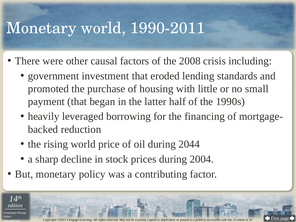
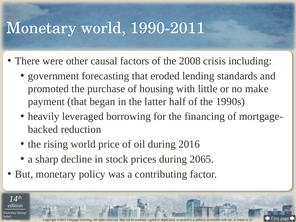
investment: investment -> forecasting (105, 76)
small: small -> make (257, 89)
2044: 2044 -> 2016 (189, 144)
2004: 2004 -> 2065 (202, 159)
